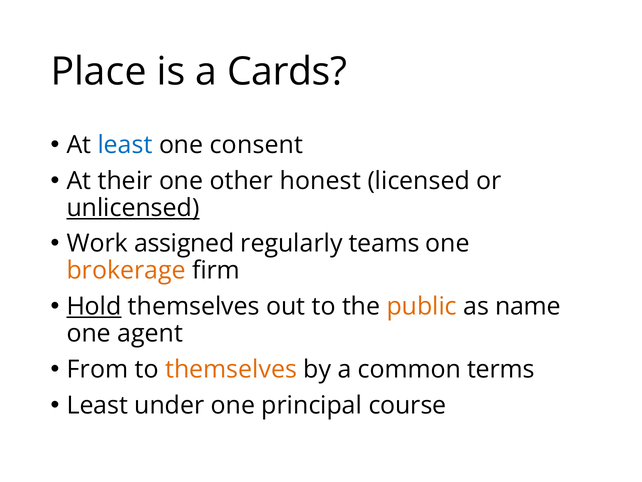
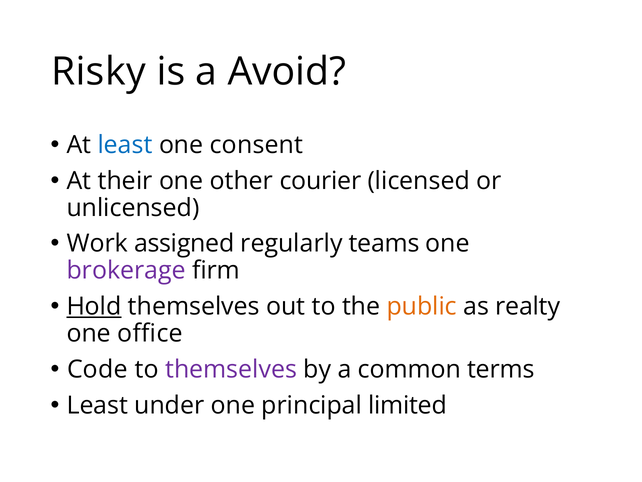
Place: Place -> Risky (98, 72)
Cards: Cards -> Avoid (287, 72)
honest: honest -> courier (320, 181)
unlicensed underline: present -> none (133, 208)
brokerage colour: orange -> purple (126, 270)
name: name -> realty (528, 306)
agent: agent -> office (150, 333)
From: From -> Code (97, 369)
themselves colour: orange -> purple (231, 369)
course: course -> limited (408, 405)
